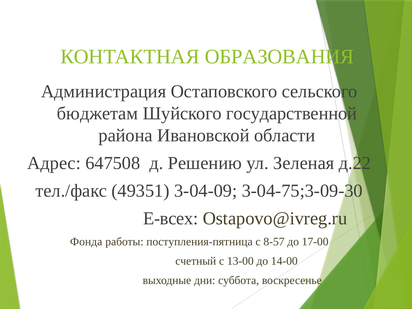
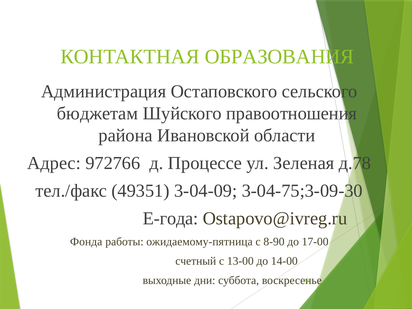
государственной: государственной -> правоотношения (292, 113)
647508: 647508 -> 972766 (113, 163)
Решению: Решению -> Процессе (205, 163)
д.22: д.22 -> д.78 (355, 163)
E-всех: E-всех -> E-года (171, 219)
поступления-пятница: поступления-пятница -> ожидаемому-пятница (199, 242)
8-57: 8-57 -> 8-90 (274, 242)
